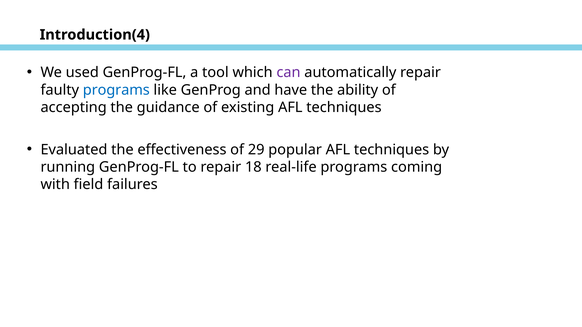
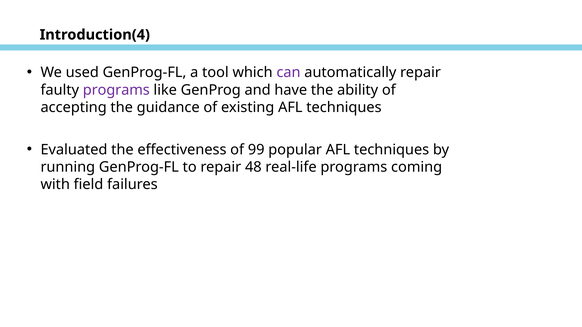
programs colour: blue -> purple (116, 90)
29: 29 -> 99 (256, 150)
18: 18 -> 48 (253, 167)
